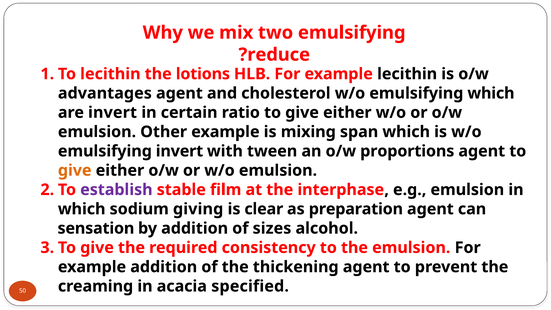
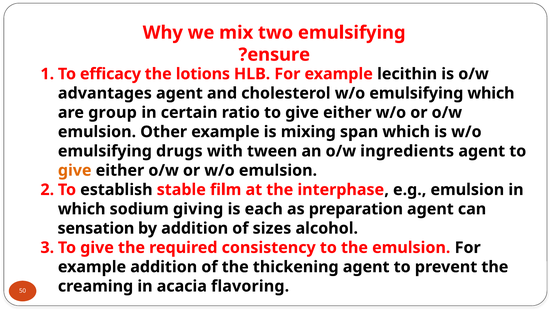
reduce: reduce -> ensure (279, 55)
lecithin: lecithin -> efficacy (110, 74)
are invert: invert -> group (113, 113)
emulsifying invert: invert -> drugs (179, 151)
proportions: proportions -> ingredients (407, 151)
establish colour: purple -> black (116, 190)
clear: clear -> each (264, 209)
specified: specified -> flavoring (250, 286)
